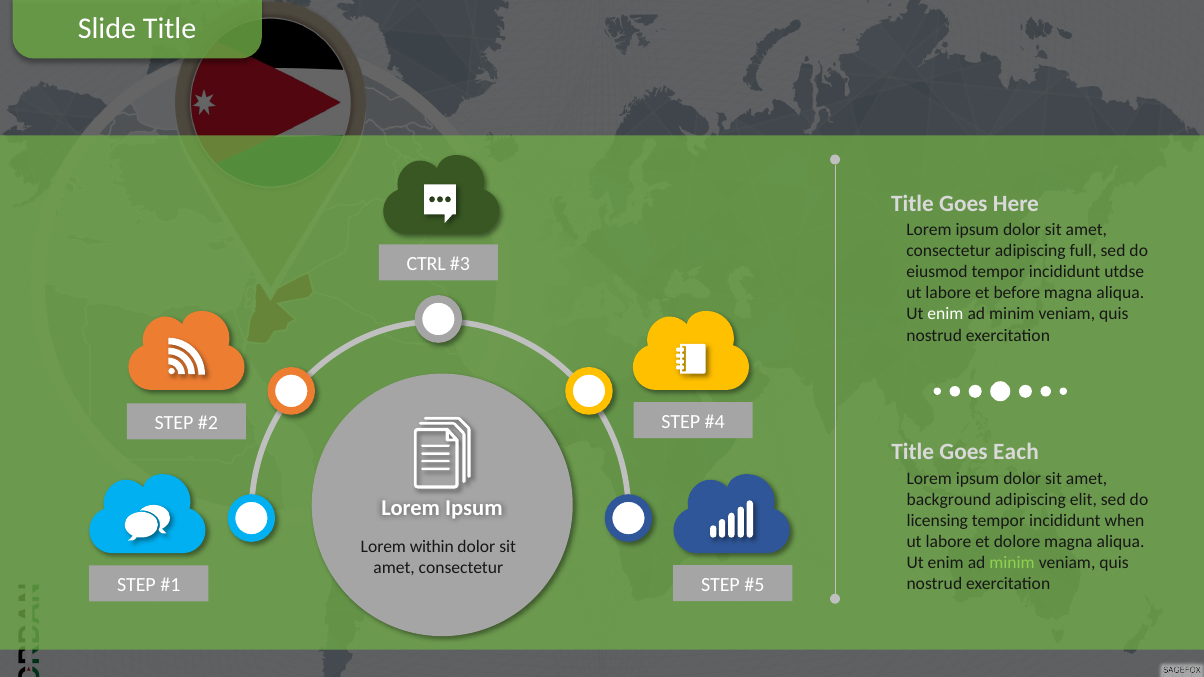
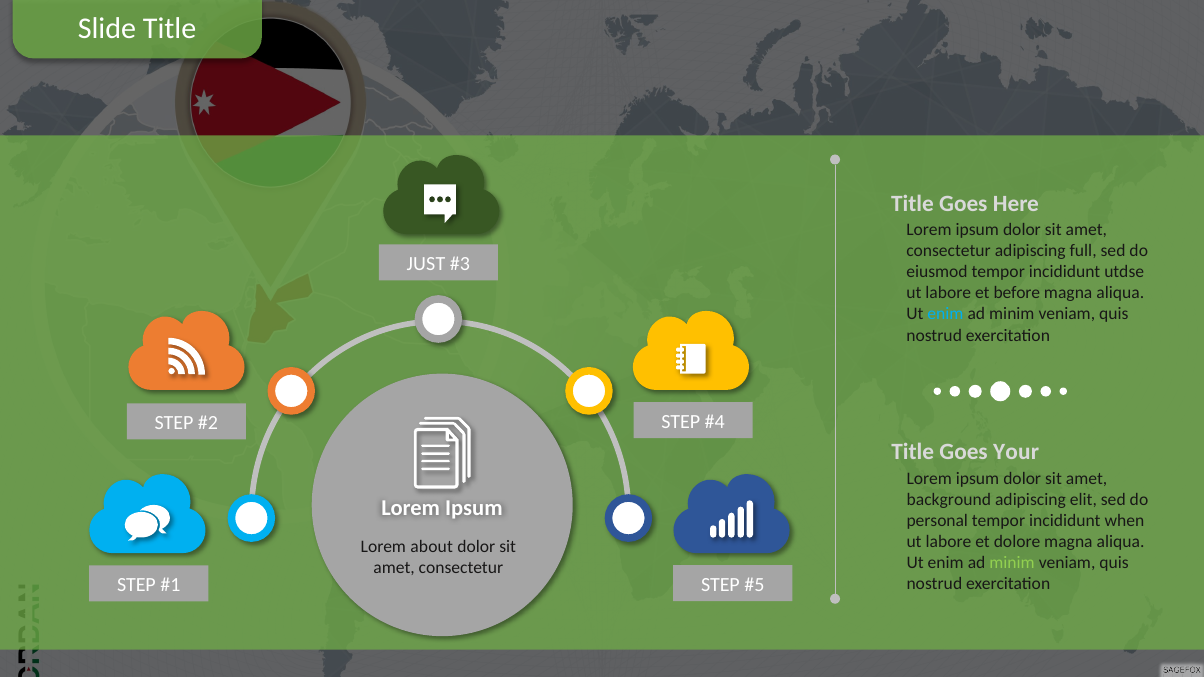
CTRL: CTRL -> JUST (426, 264)
enim colour: white -> light blue (945, 314)
Each: Each -> Your (1016, 452)
licensing: licensing -> personal (937, 521)
within: within -> about (432, 547)
